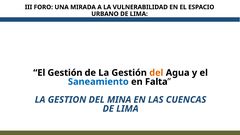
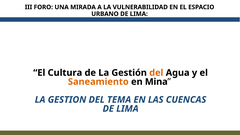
El Gestión: Gestión -> Cultura (65, 73)
Saneamiento colour: blue -> orange (98, 82)
Falta: Falta -> Mina (156, 82)
MINA: MINA -> TEMA (119, 100)
